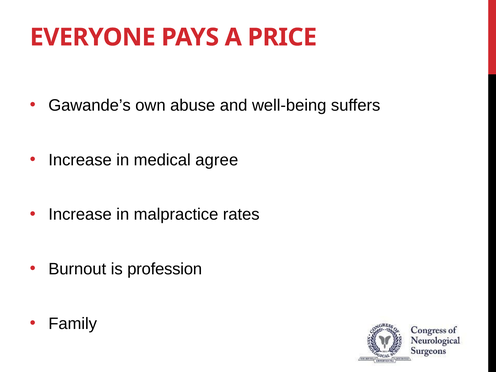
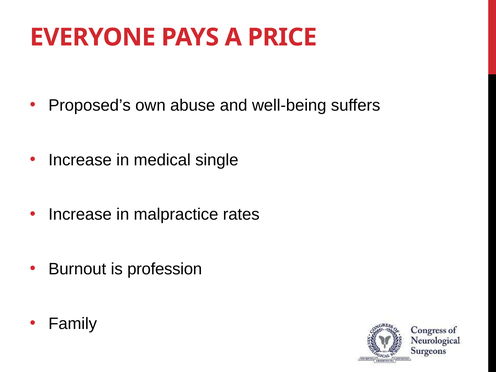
Gawande’s: Gawande’s -> Proposed’s (90, 105)
agree: agree -> single (217, 160)
